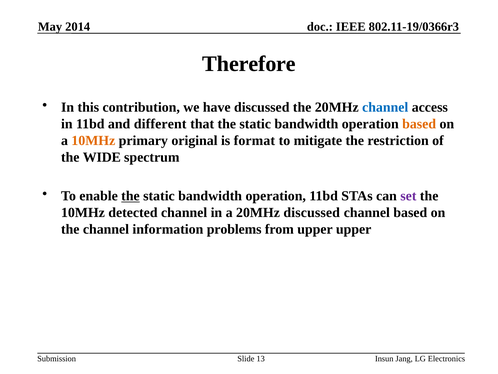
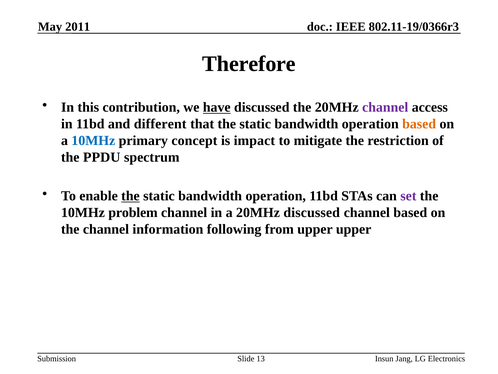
2014: 2014 -> 2011 (78, 27)
have underline: none -> present (217, 107)
channel colour: blue -> purple (385, 107)
10MHz colour: orange -> blue (93, 140)
original: original -> concept (194, 140)
format: format -> impact (254, 140)
WIDE: WIDE -> PPDU (102, 157)
detected: detected -> problem (133, 212)
problems: problems -> following (234, 229)
